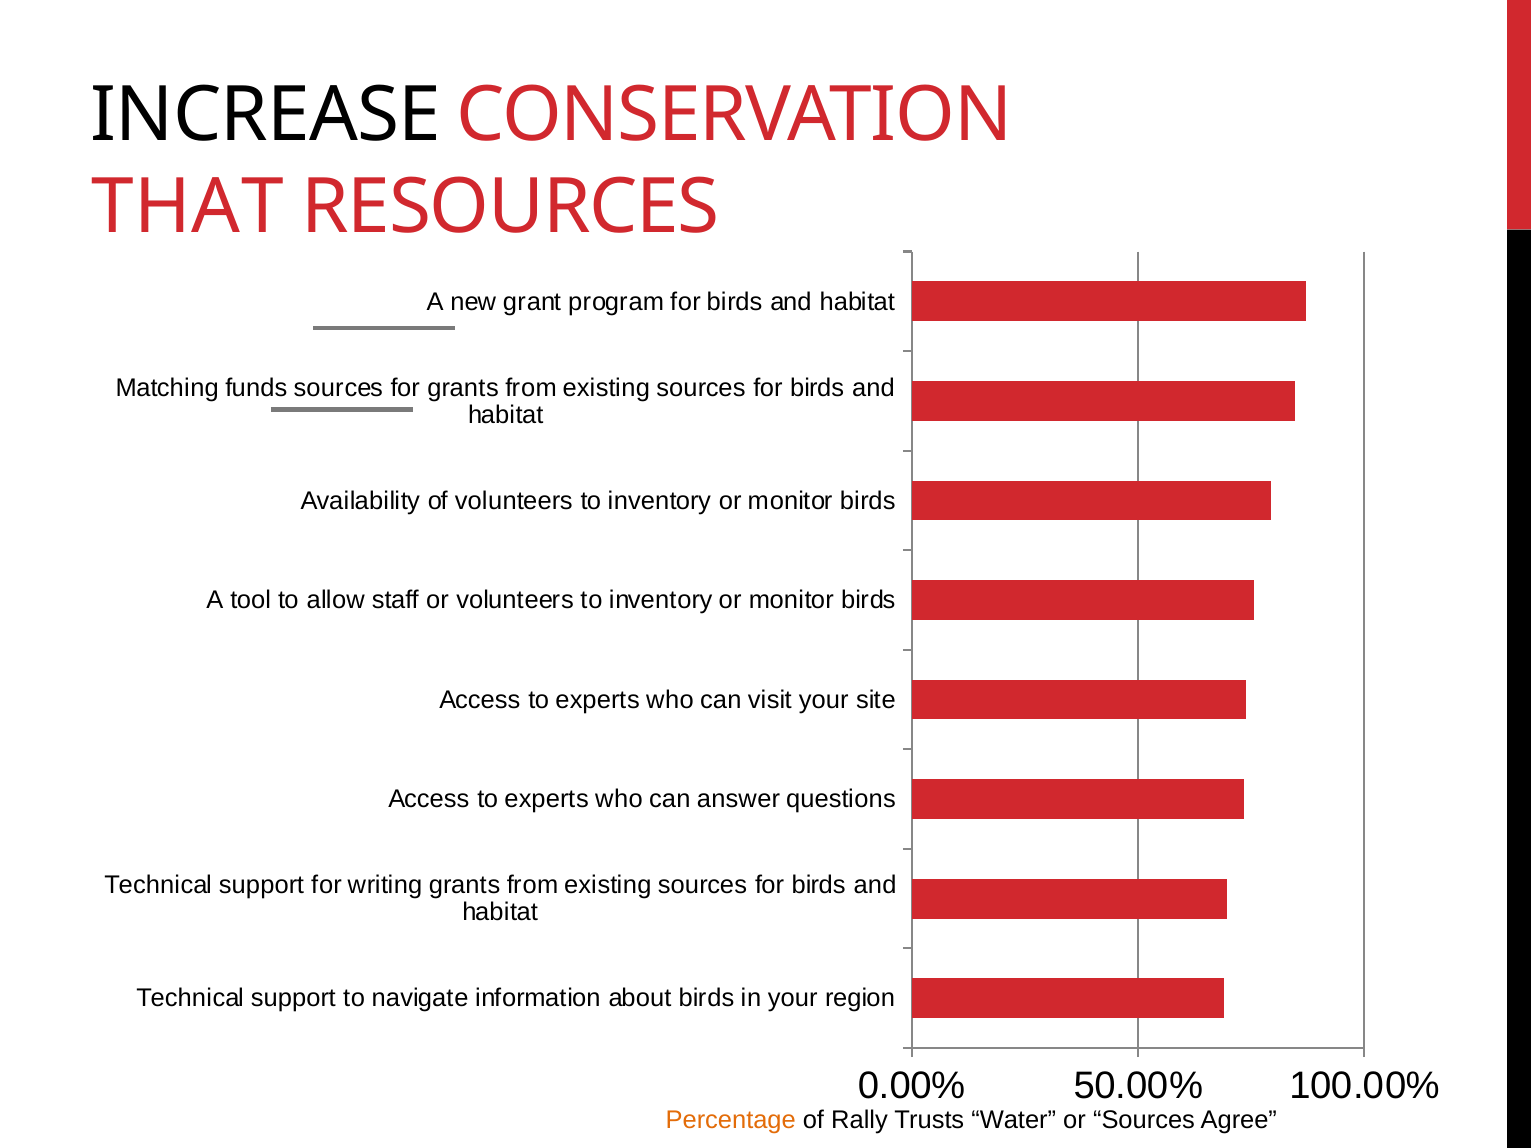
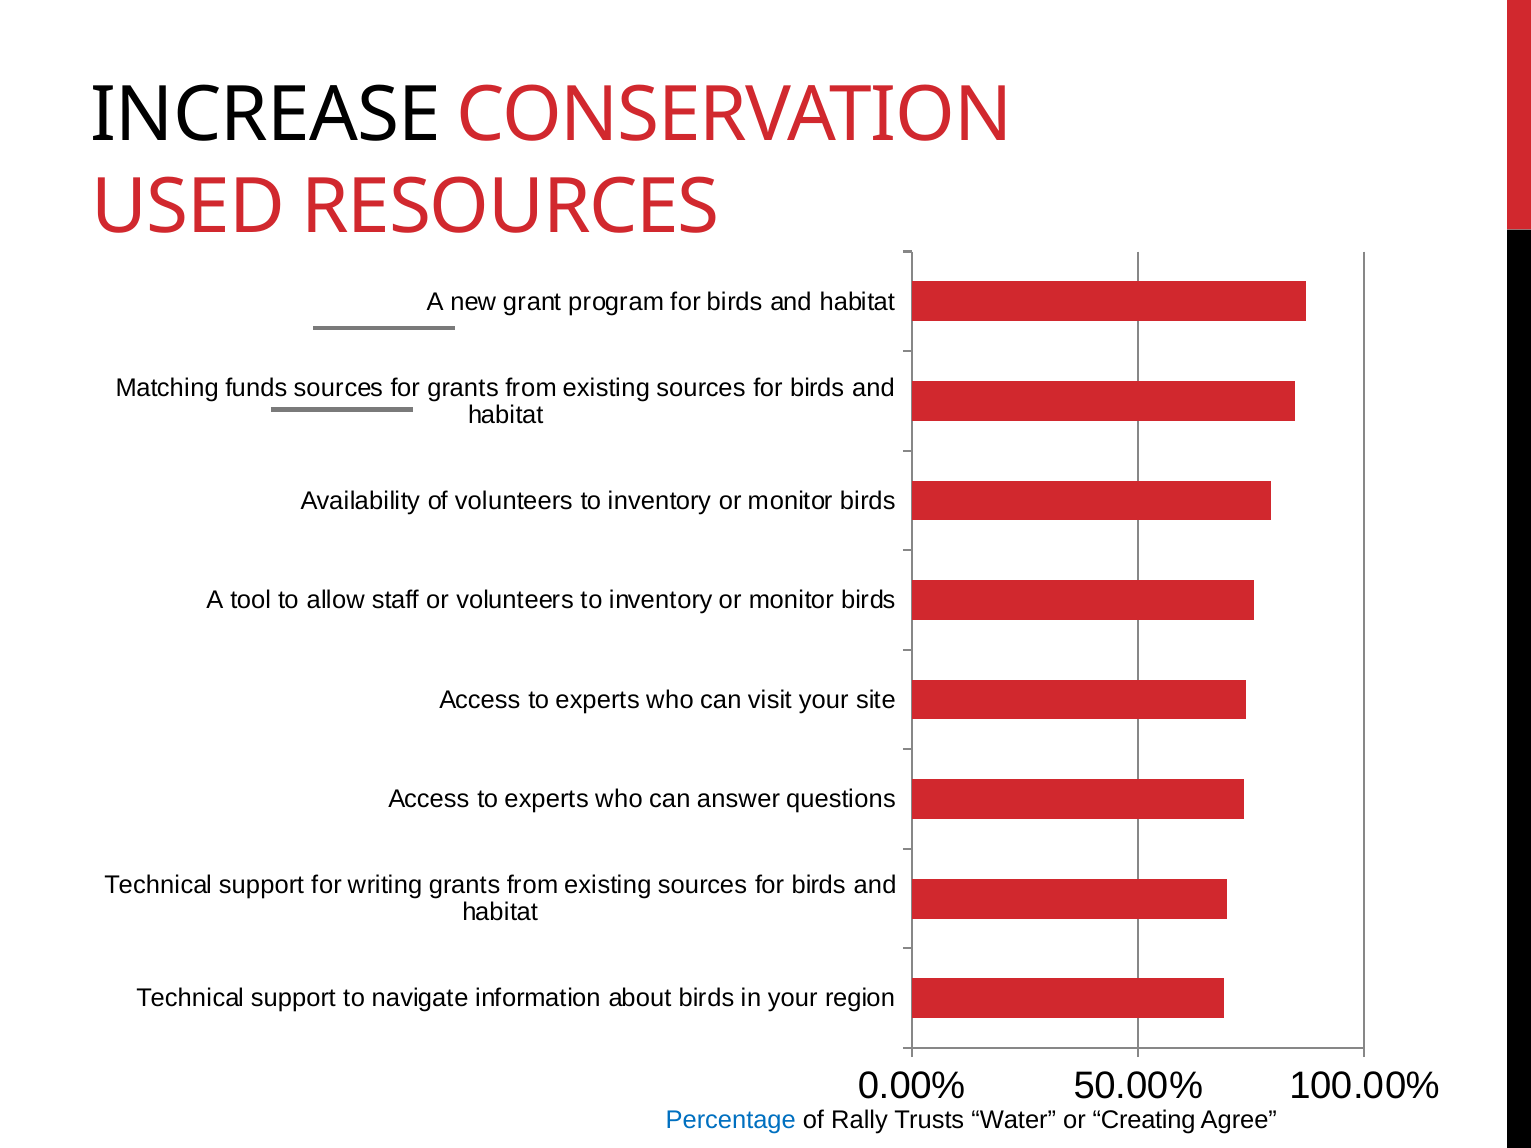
THAT: THAT -> USED (188, 207)
Percentage colour: orange -> blue (731, 1120)
or Sources: Sources -> Creating (1144, 1120)
